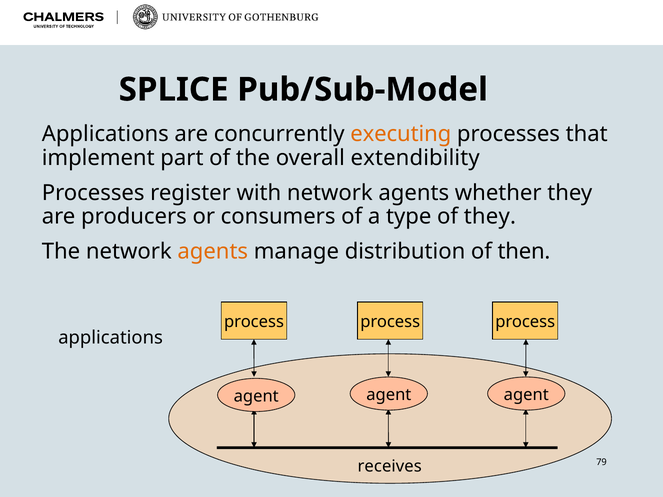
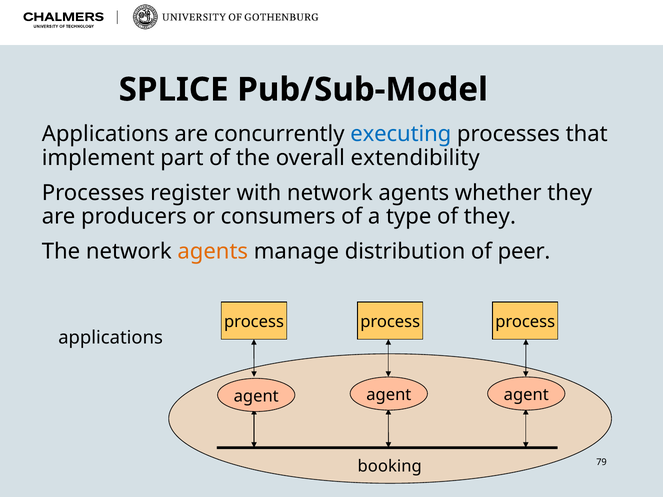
executing colour: orange -> blue (401, 134)
then: then -> peer (524, 252)
receives: receives -> booking (390, 466)
